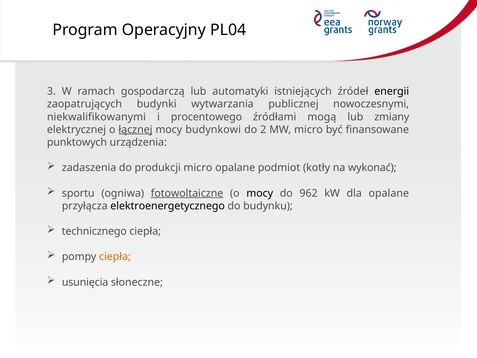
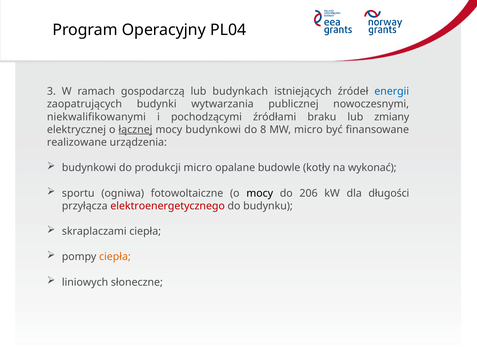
automatyki: automatyki -> budynkach (240, 91)
energii colour: black -> blue (392, 91)
procentowego: procentowego -> pochodzącymi (206, 117)
mogą: mogą -> braku (322, 117)
2: 2 -> 8 (263, 129)
punktowych: punktowych -> realizowane (77, 142)
zadaszenia: zadaszenia -> budynkowi (89, 168)
podmiot: podmiot -> budowle (279, 168)
fotowoltaiczne underline: present -> none (187, 193)
962: 962 -> 206 (309, 193)
dla opalane: opalane -> długości (389, 193)
elektroenergetycznego colour: black -> red (168, 206)
technicznego: technicznego -> skraplaczami (94, 231)
usunięcia: usunięcia -> liniowych (85, 282)
